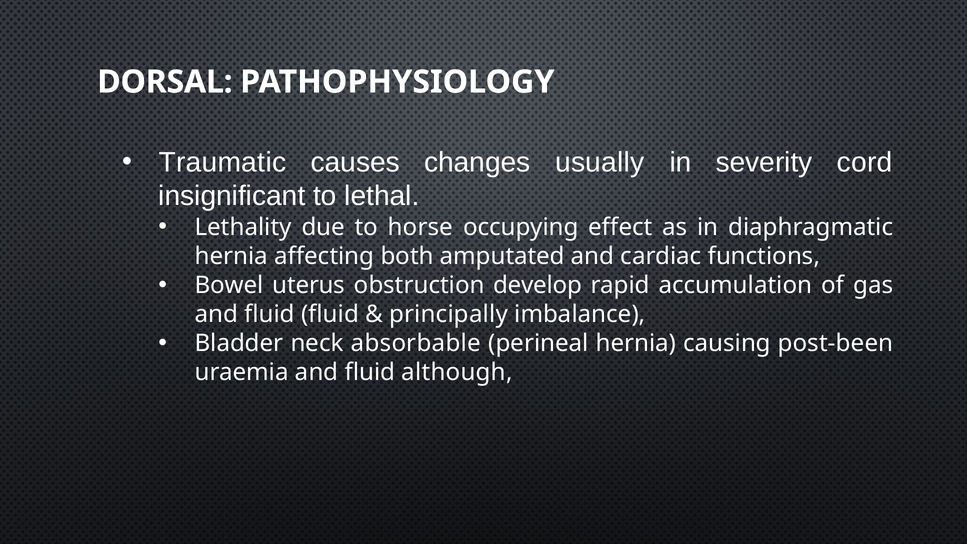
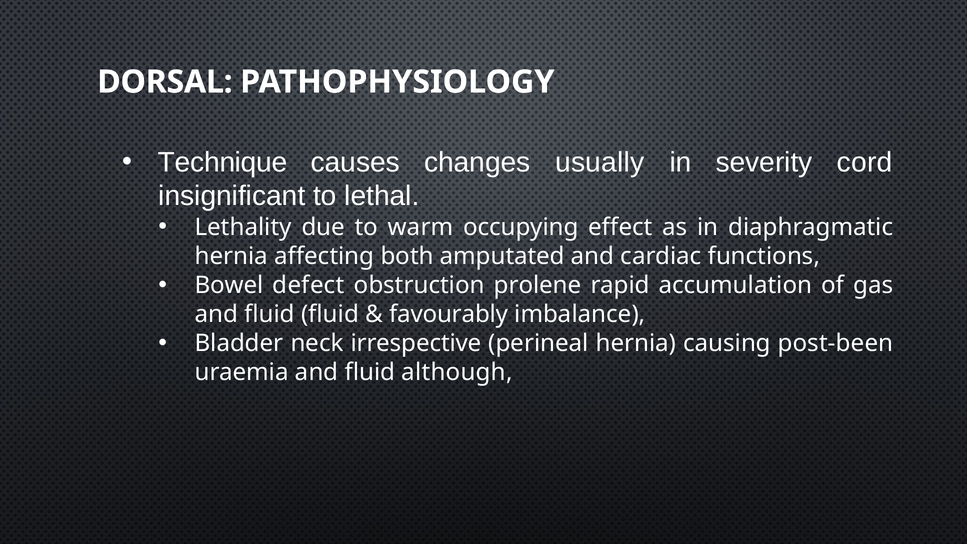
Traumatic: Traumatic -> Technique (223, 162)
horse: horse -> warm (421, 227)
uterus: uterus -> defect (308, 285)
develop: develop -> prolene (538, 285)
principally: principally -> favourably (449, 314)
absorbable: absorbable -> irrespective (416, 343)
